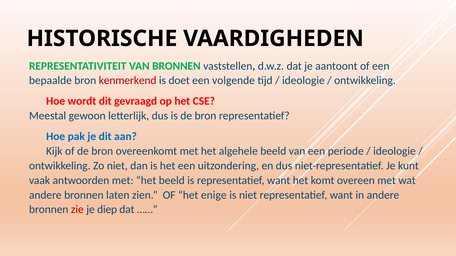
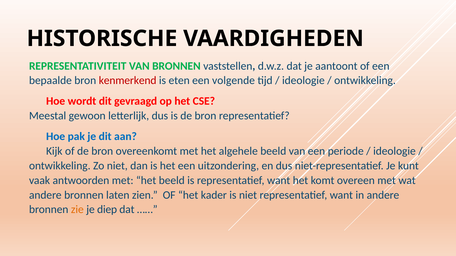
doet: doet -> eten (179, 81)
enige: enige -> kader (214, 195)
zie colour: red -> orange (77, 210)
